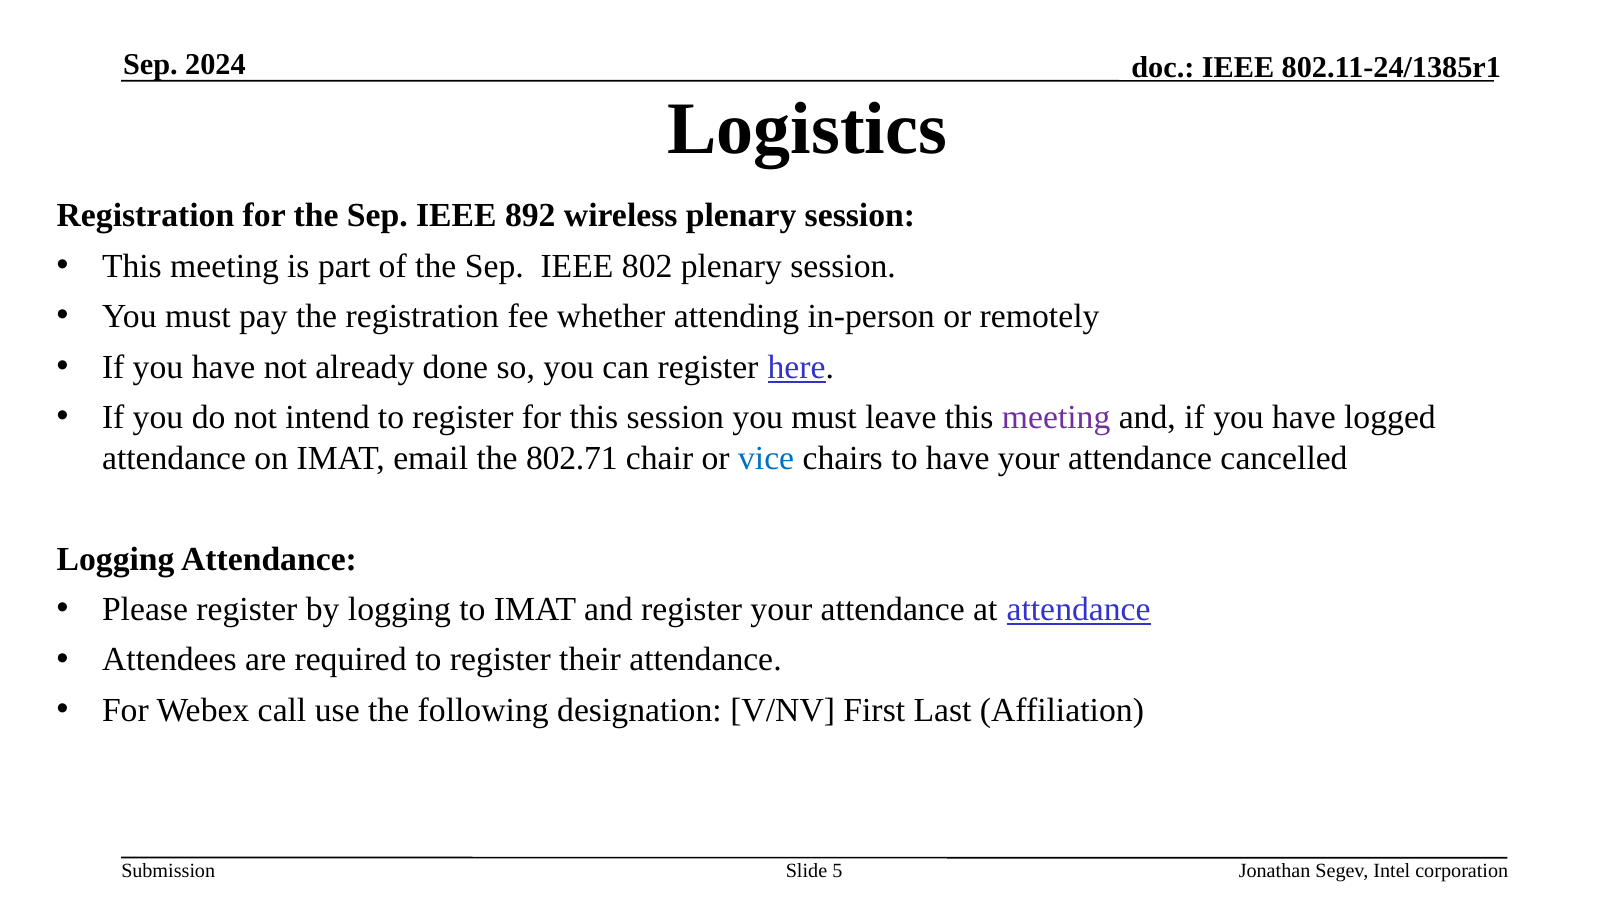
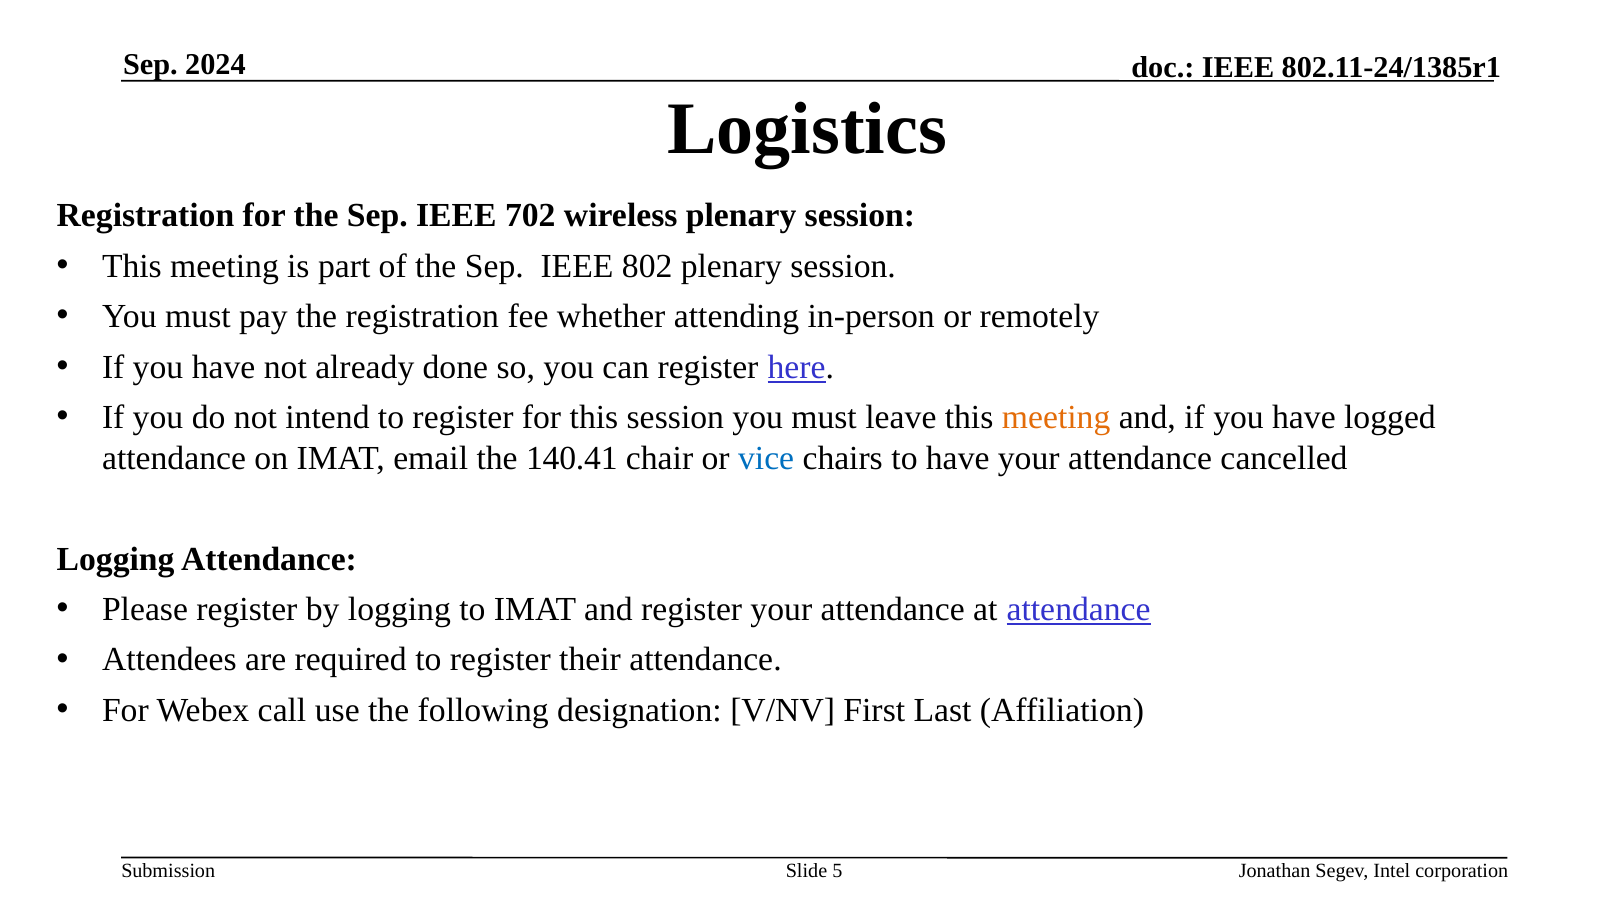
892: 892 -> 702 (530, 216)
meeting colour: purple -> orange (1056, 418)
802.71: 802.71 -> 140.41 (572, 458)
